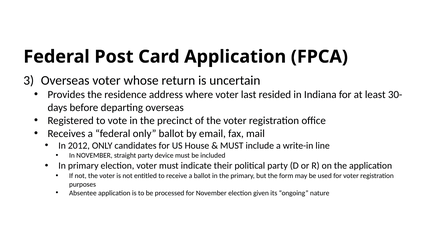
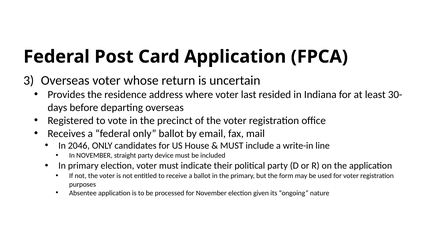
2012: 2012 -> 2046 (79, 145)
